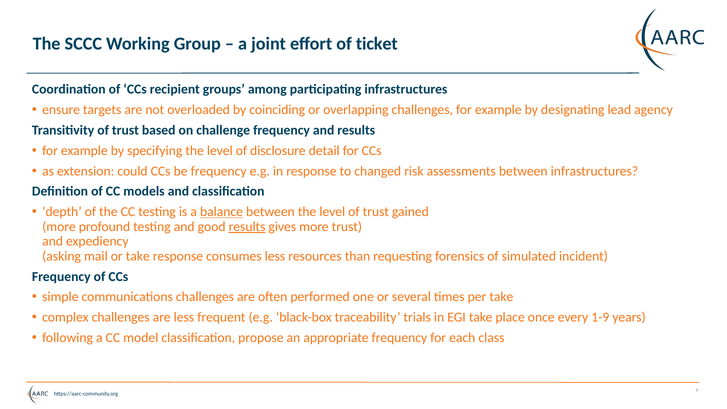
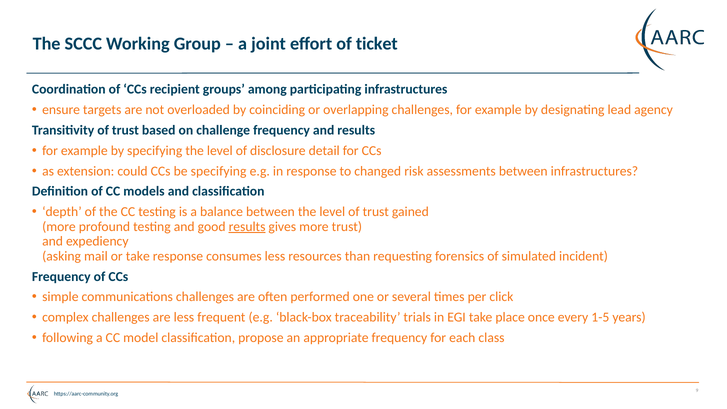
be frequency: frequency -> specifying (219, 171)
balance underline: present -> none (221, 212)
per take: take -> click (501, 297)
1-9: 1-9 -> 1-5 (600, 317)
